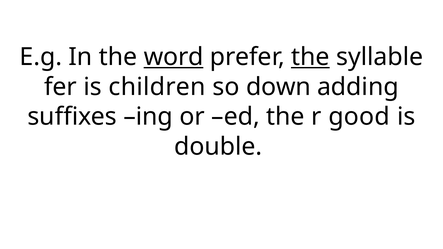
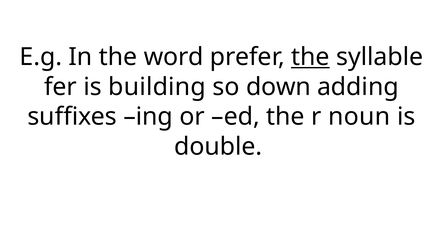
word underline: present -> none (174, 57)
children: children -> building (157, 87)
good: good -> noun (359, 117)
